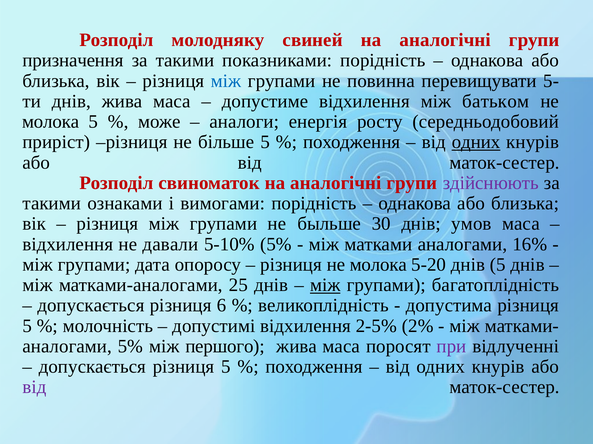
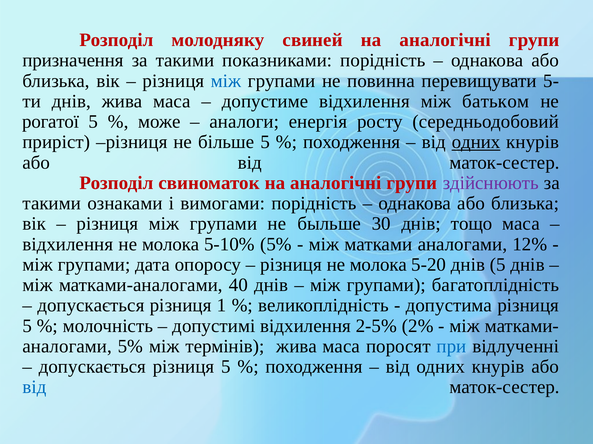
молока: молока -> рогатої (51, 122)
умов: умов -> тощо (472, 224)
відхилення не давали: давали -> молока (171, 245)
16%: 16% -> 12% (530, 245)
25: 25 -> 40 (238, 285)
між underline: present -> none (325, 285)
6: 6 -> 1 (222, 306)
першого: першого -> термінів (225, 347)
при colour: purple -> blue (451, 347)
від colour: purple -> blue (34, 388)
